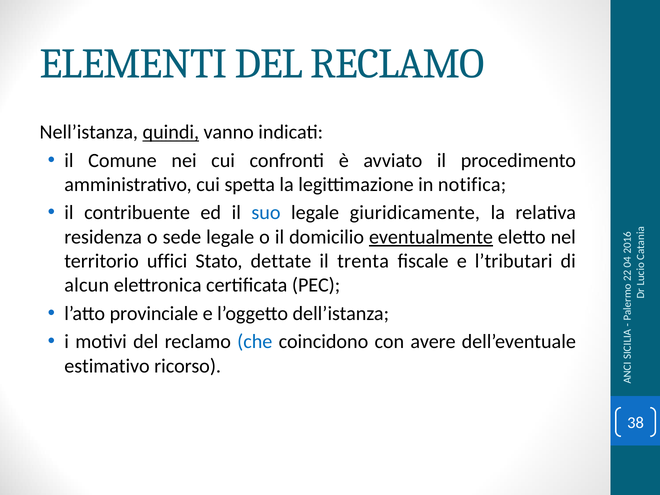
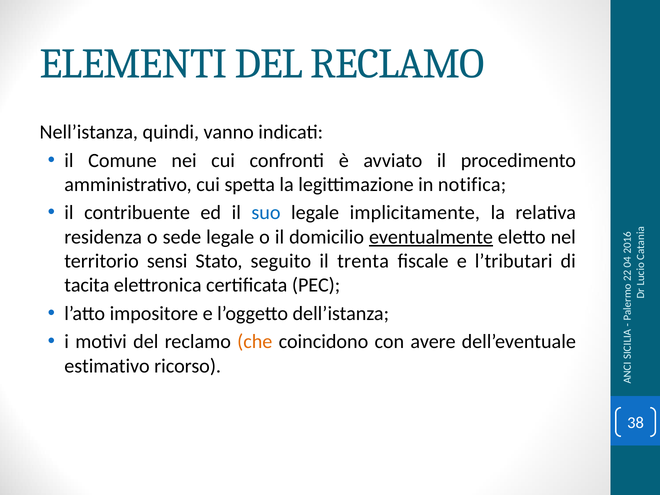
quindi underline: present -> none (171, 132)
giuridicamente: giuridicamente -> implicitamente (415, 213)
uffici: uffici -> sensi (167, 261)
dettate: dettate -> seguito (281, 261)
alcun: alcun -> tacita (87, 285)
provinciale: provinciale -> impositore (154, 314)
che colour: blue -> orange (255, 342)
